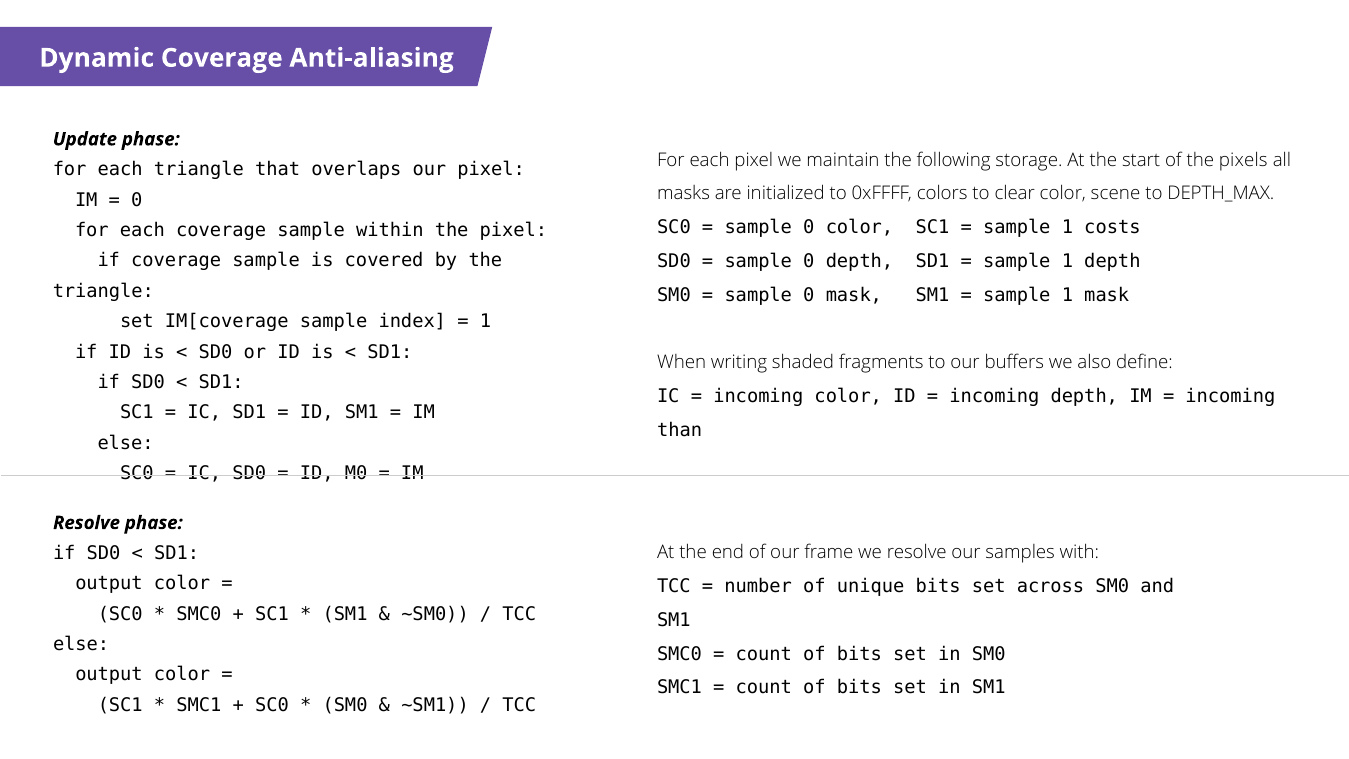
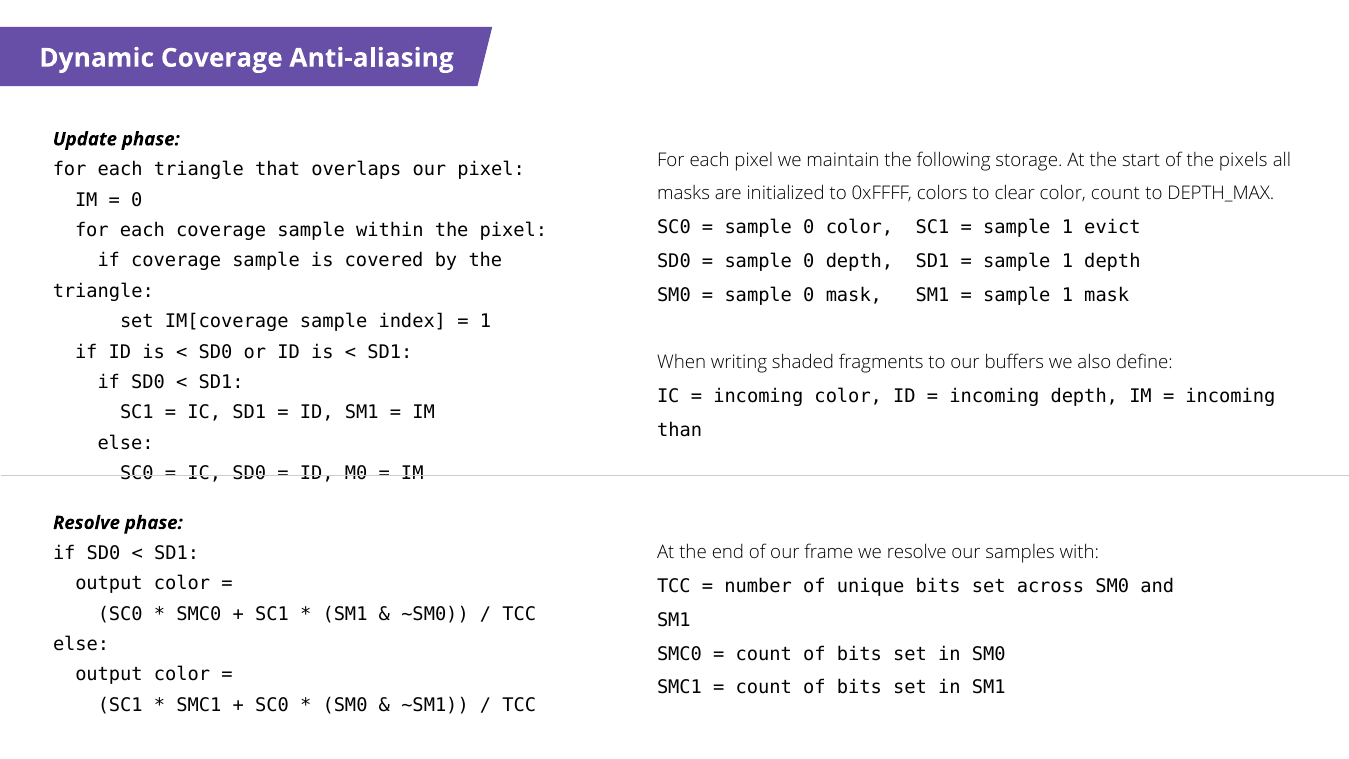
color scene: scene -> count (1115, 194)
costs: costs -> evict (1112, 227)
